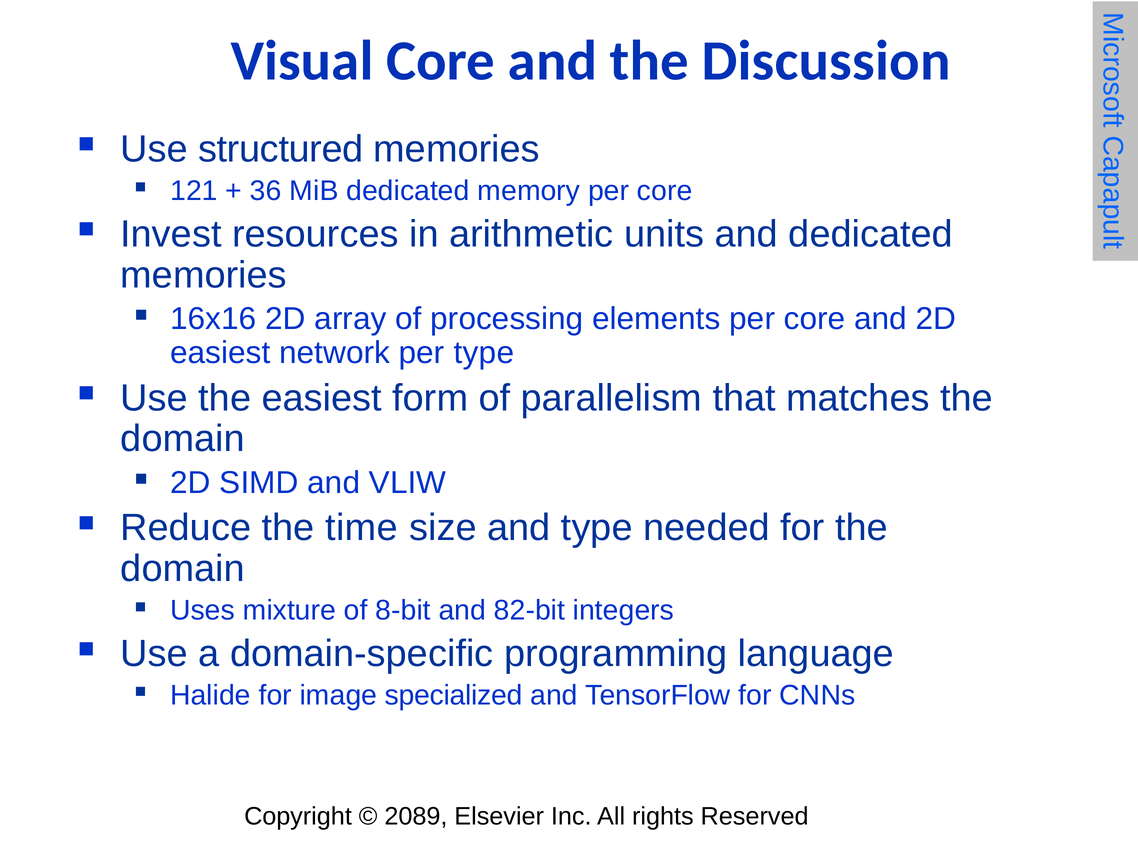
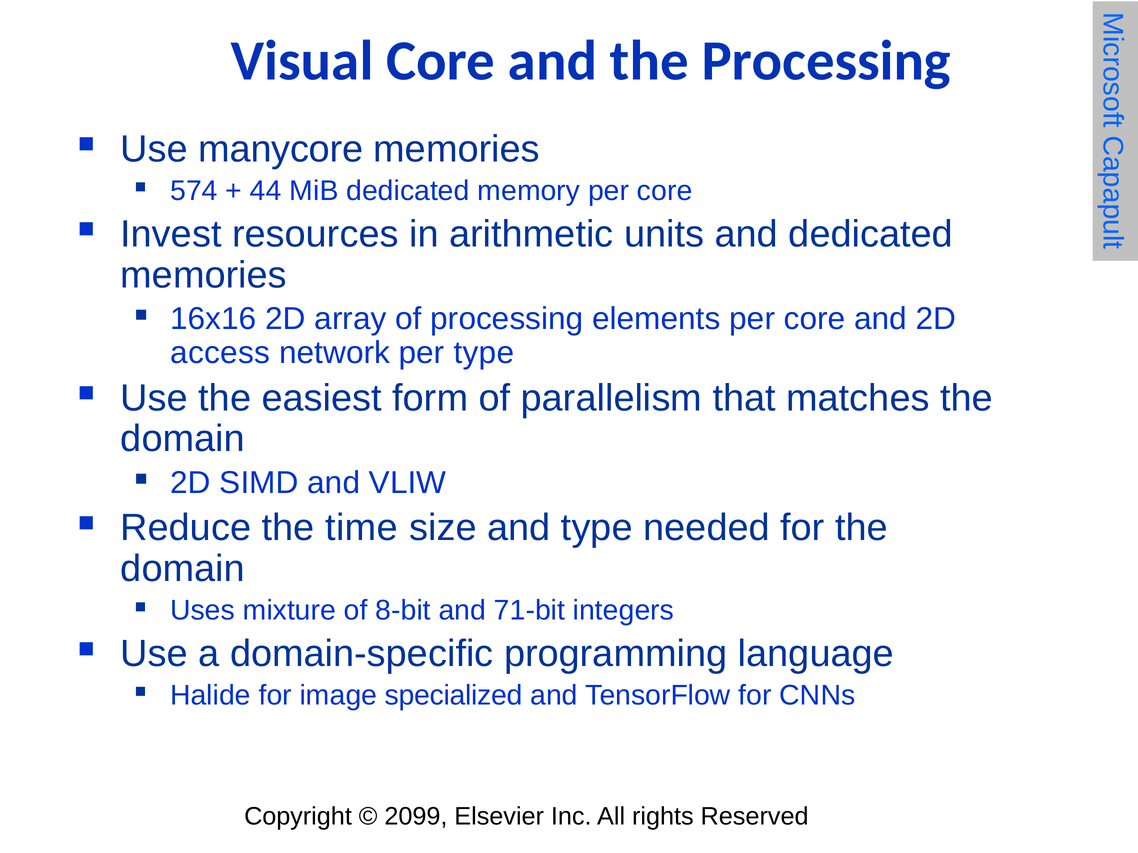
the Discussion: Discussion -> Processing (826, 61)
structured: structured -> manycore (281, 149)
121: 121 -> 574 (194, 191)
36: 36 -> 44 (266, 191)
easiest: easiest -> access (220, 353)
82-bit: 82-bit -> 71-bit (529, 611)
2089: 2089 -> 2099 (416, 817)
